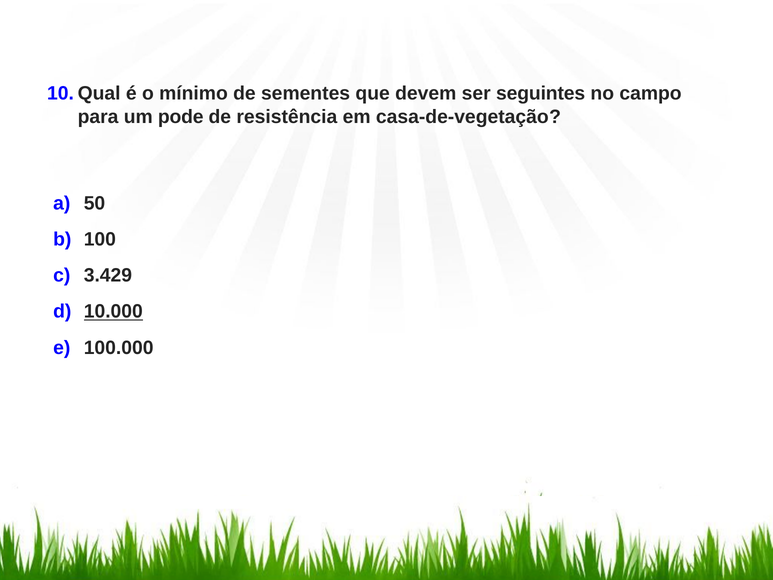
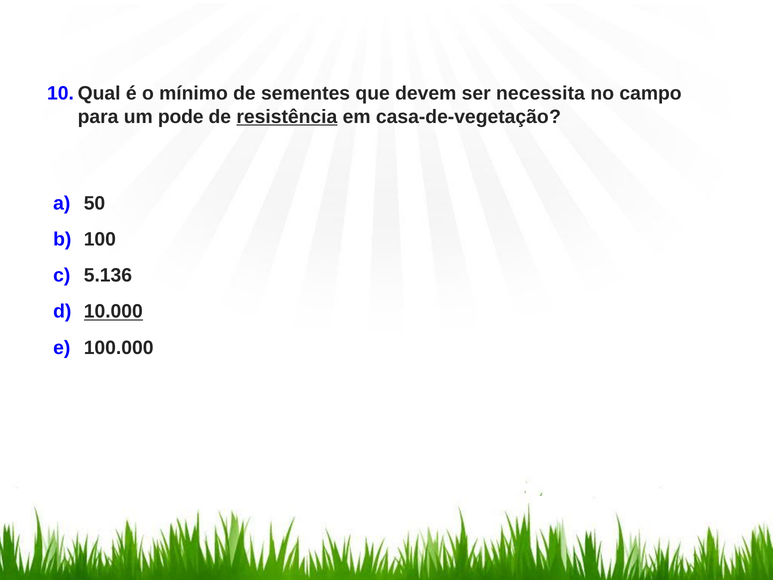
seguintes: seguintes -> necessita (541, 94)
resistência underline: none -> present (287, 117)
3.429: 3.429 -> 5.136 (108, 275)
